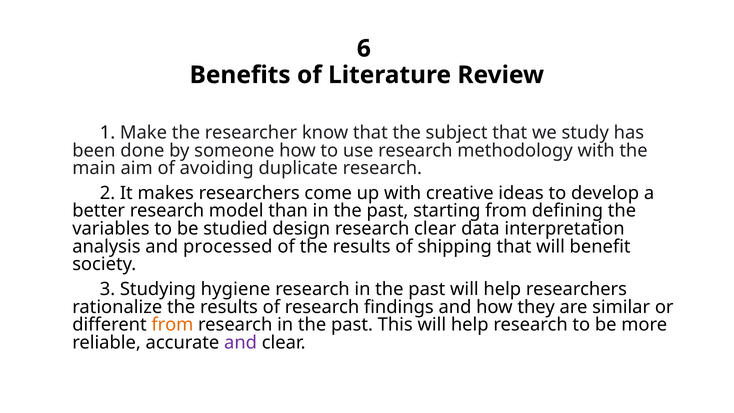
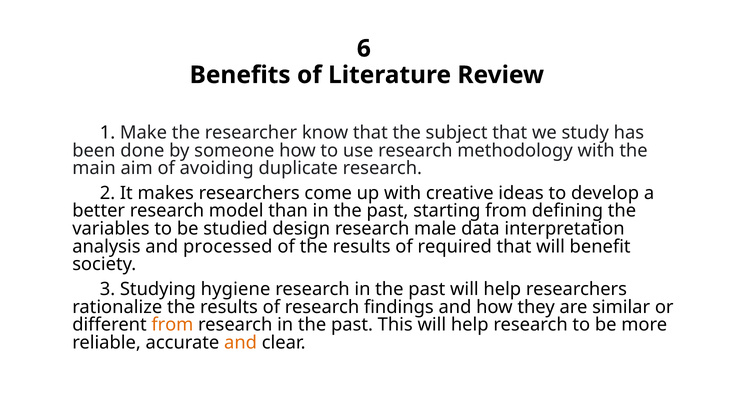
research clear: clear -> male (435, 229)
shipping: shipping -> required (455, 246)
and colour: purple -> orange (241, 343)
